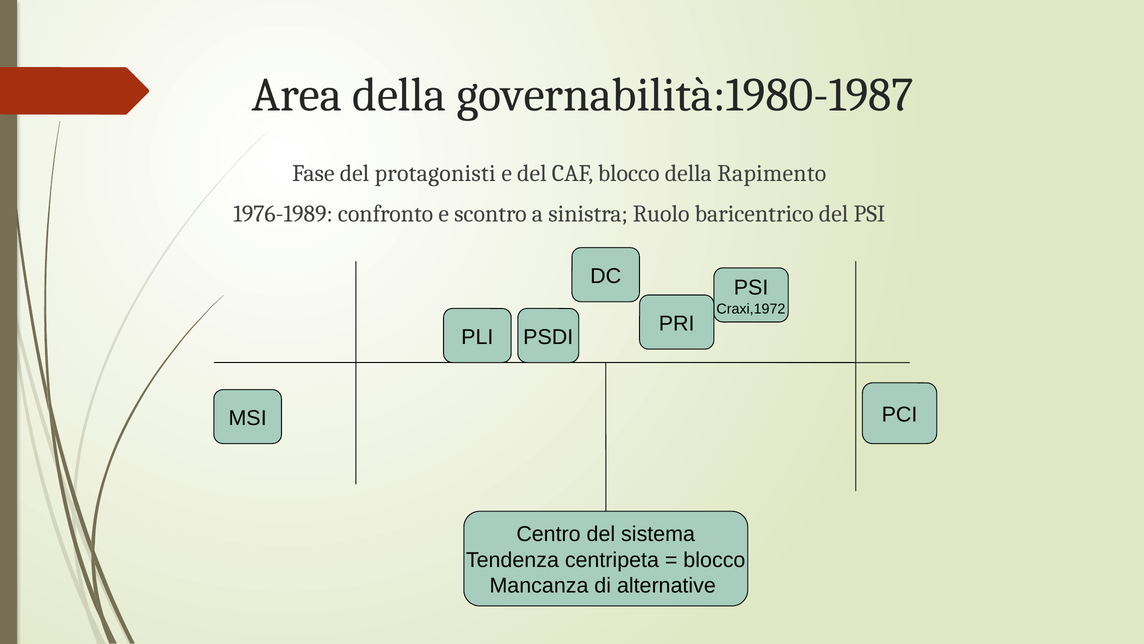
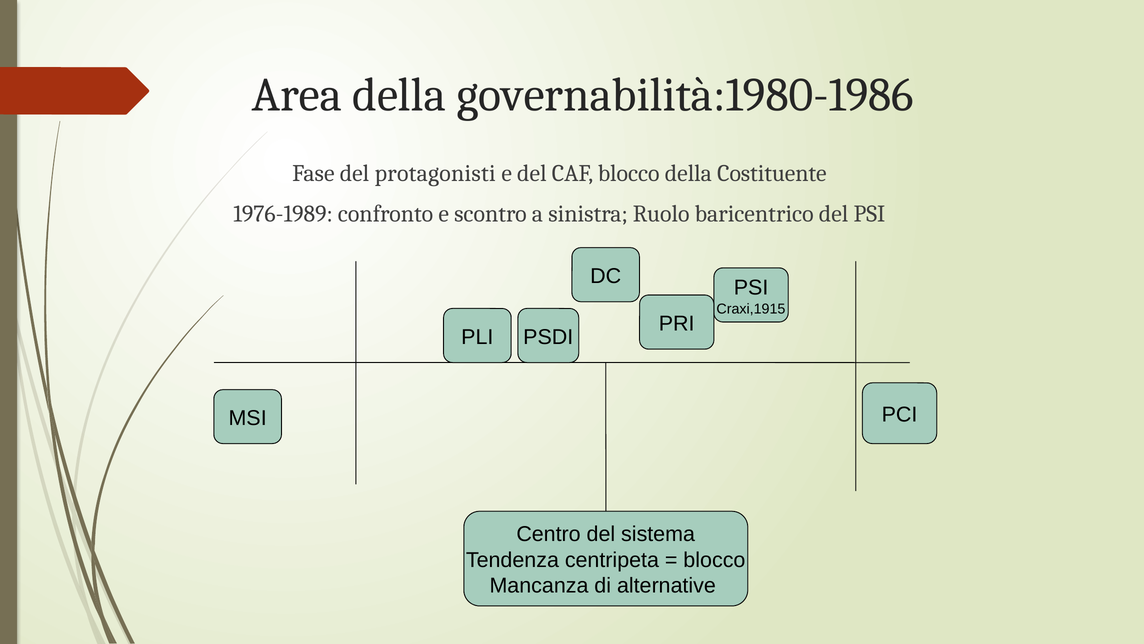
governabilità:1980-1987: governabilità:1980-1987 -> governabilità:1980-1986 (685, 95)
Rapimento: Rapimento -> Costituente (772, 173)
Craxi,1972: Craxi,1972 -> Craxi,1915 (751, 309)
